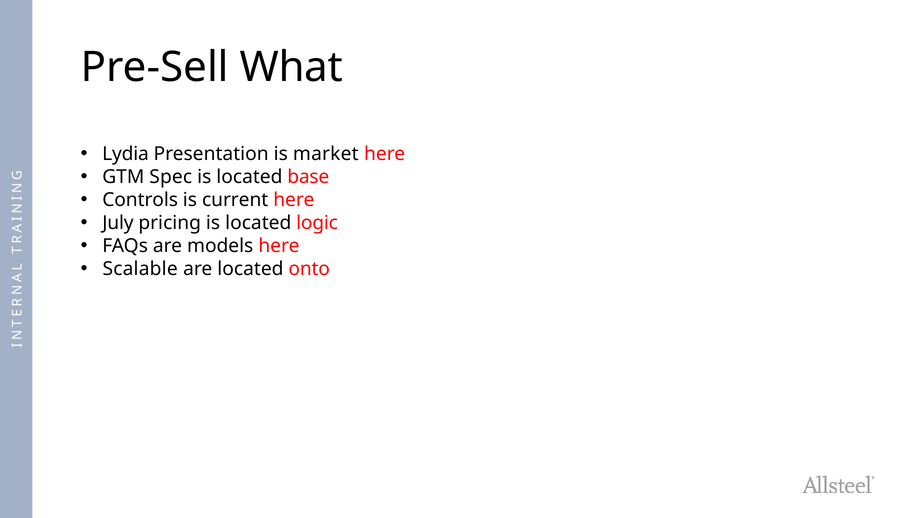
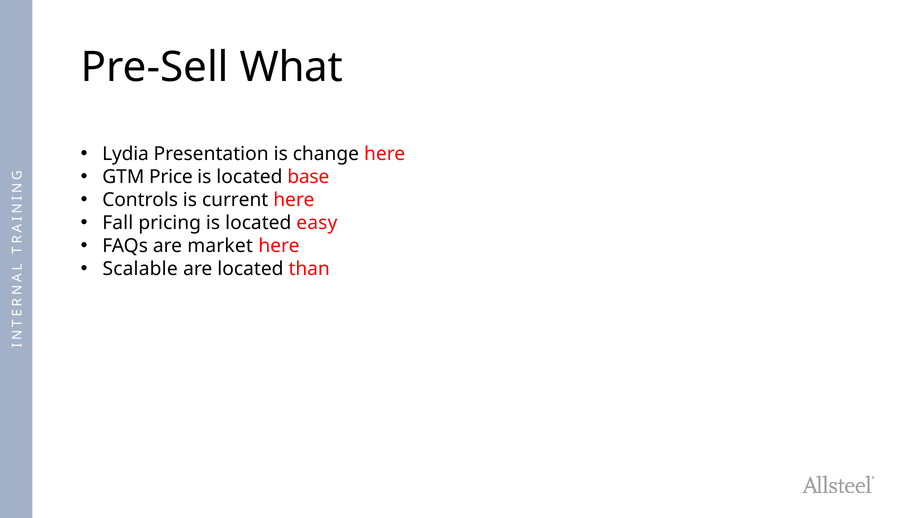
market: market -> change (326, 154)
Spec: Spec -> Price (171, 177)
July: July -> Fall (118, 223)
logic: logic -> easy (317, 223)
models: models -> market (220, 246)
onto: onto -> than (309, 269)
